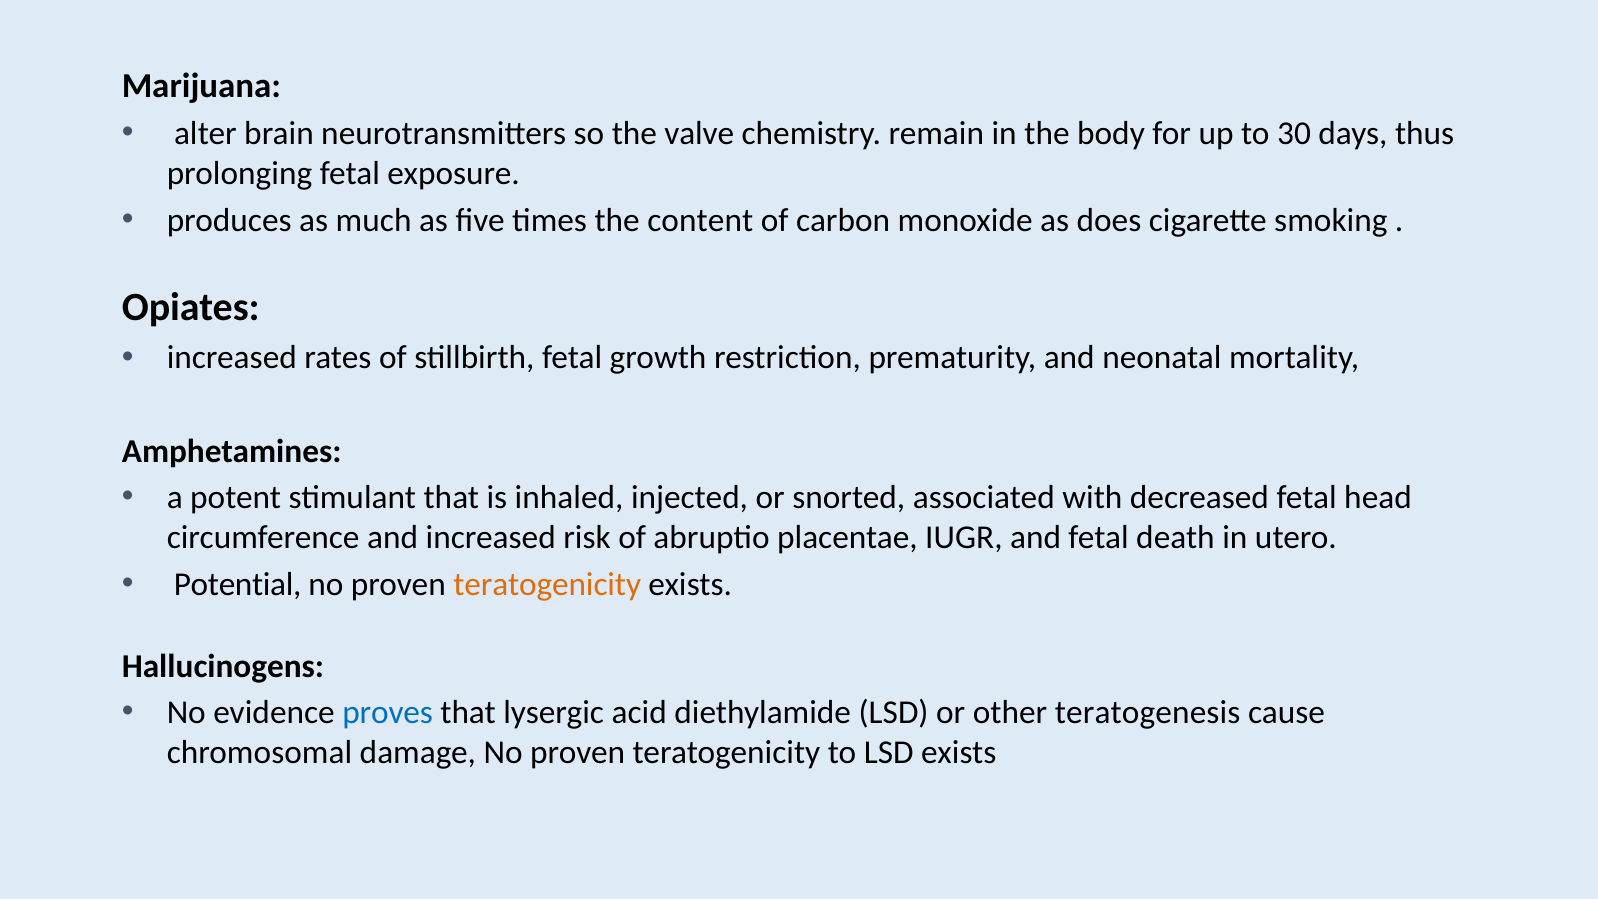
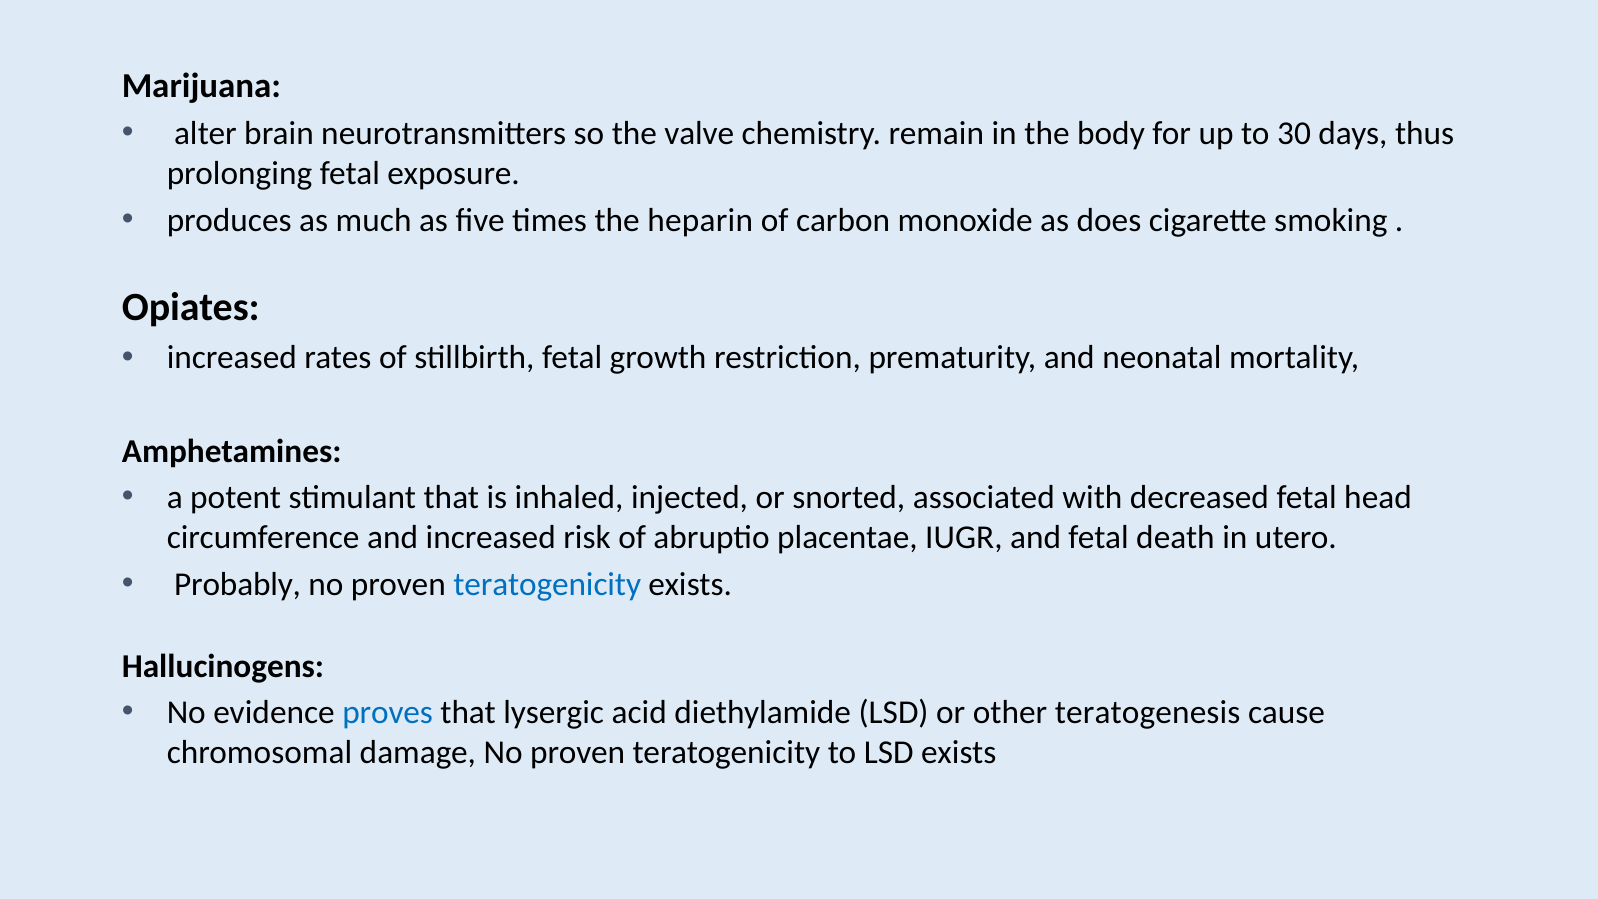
content: content -> heparin (700, 220)
Potential: Potential -> Probably (238, 584)
teratogenicity colour: orange -> blue (547, 584)
